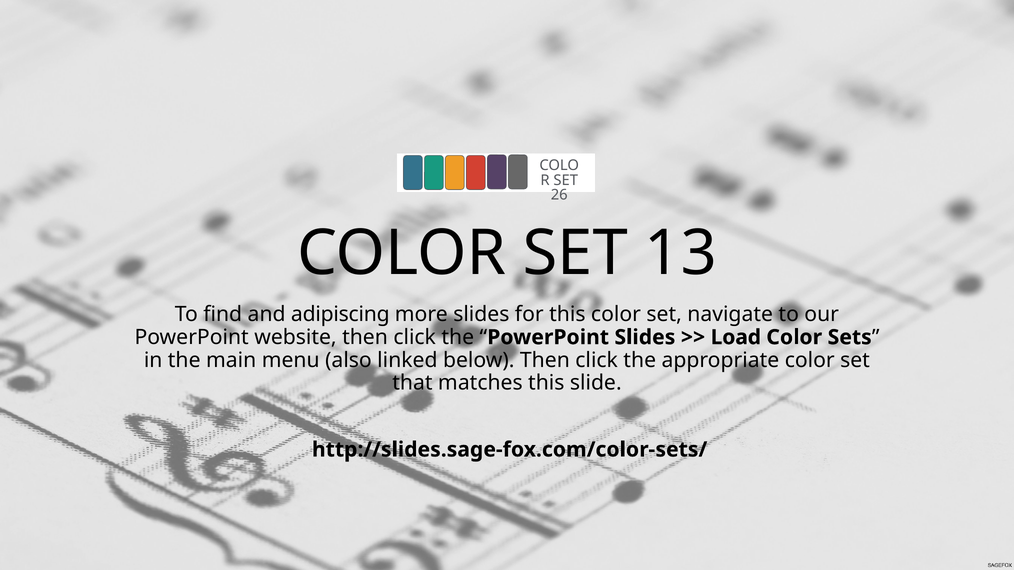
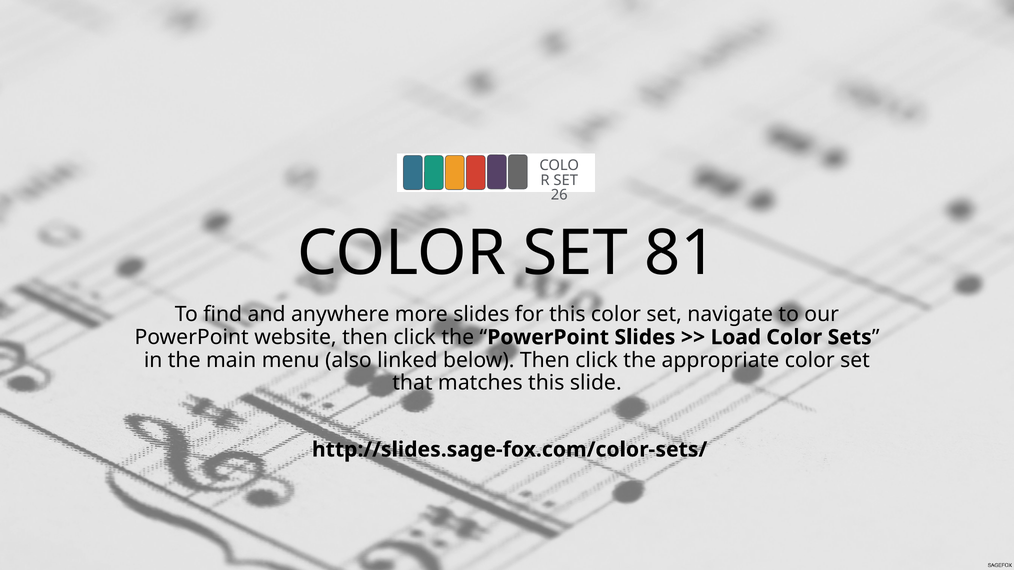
13: 13 -> 81 (681, 253)
adipiscing: adipiscing -> anywhere (340, 315)
